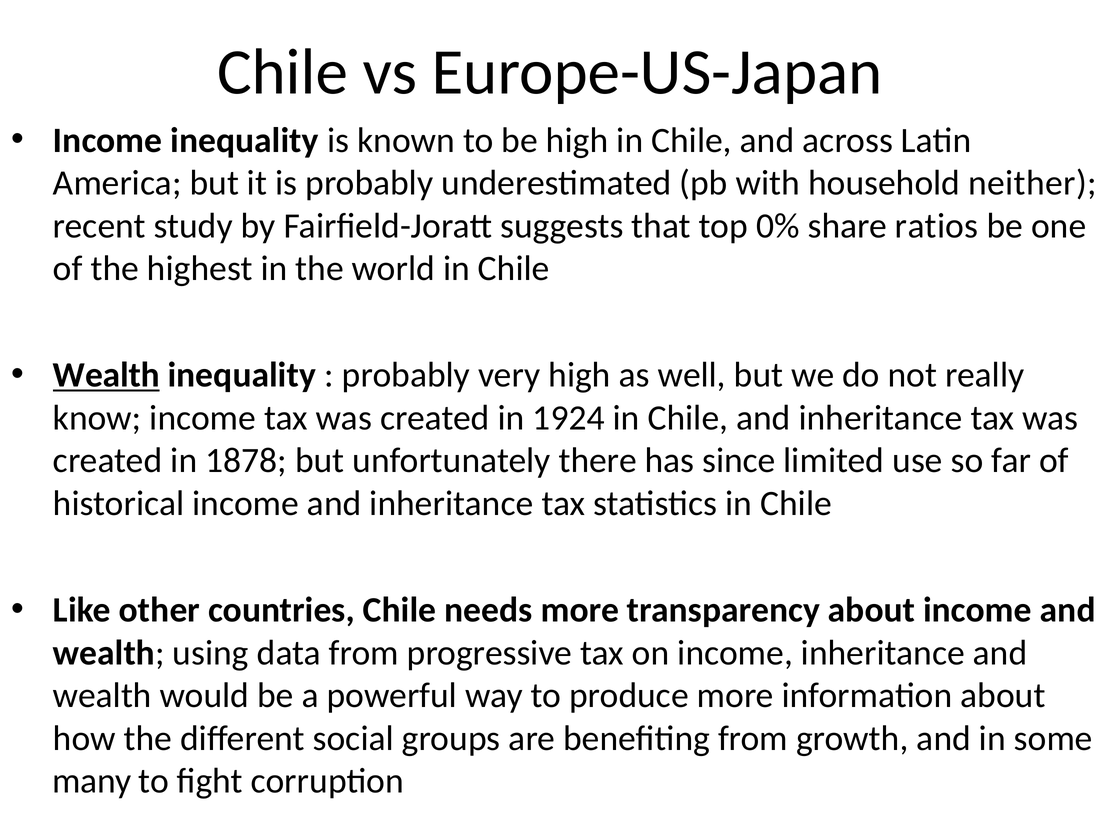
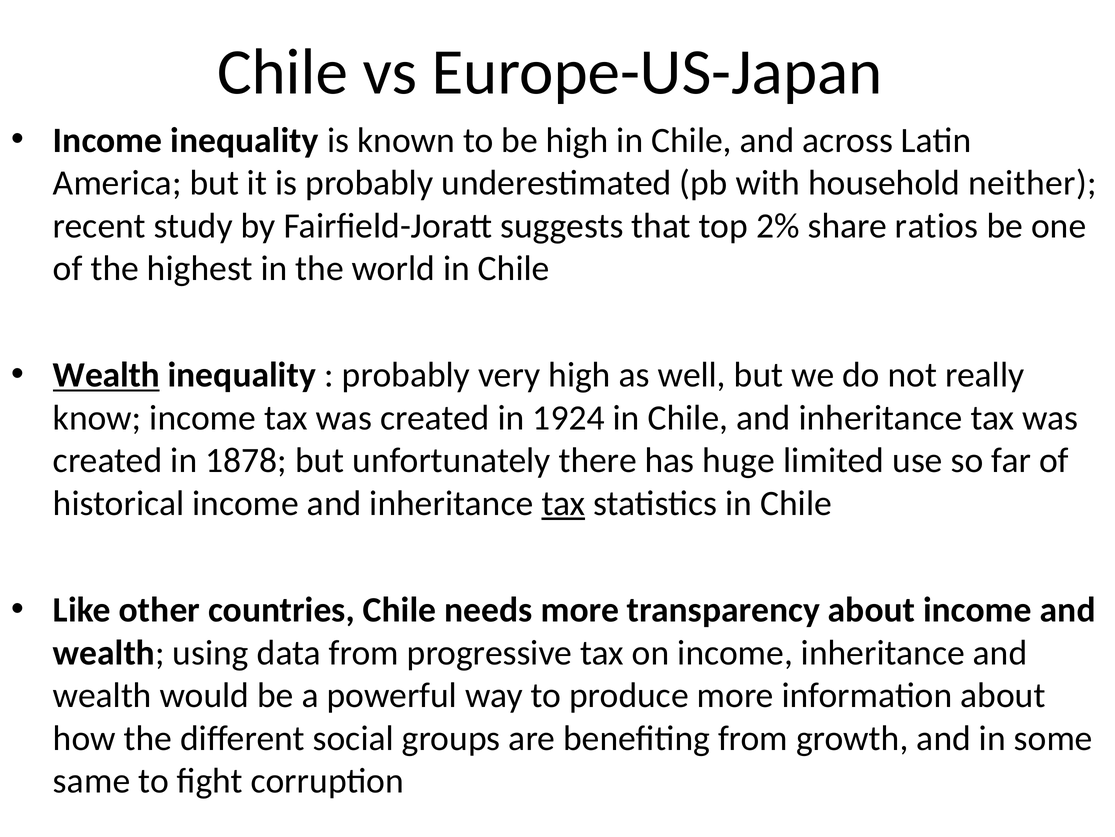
0%: 0% -> 2% (778, 226)
since: since -> huge (739, 460)
tax underline: none -> present (563, 503)
many: many -> same (92, 780)
